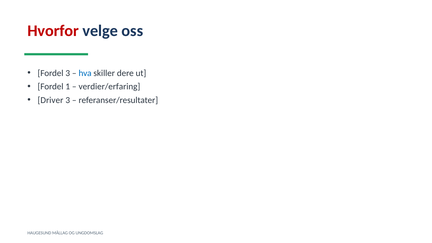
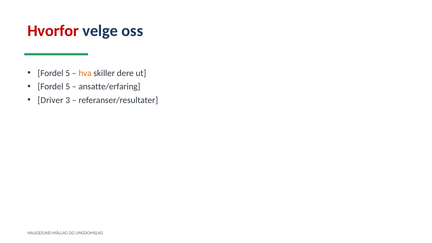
3: 3 -> 5 (68, 73)
hva colour: blue -> orange (85, 73)
1: 1 -> 5 (68, 87)
verdier/erfaring: verdier/erfaring -> ansatte/erfaring (109, 87)
